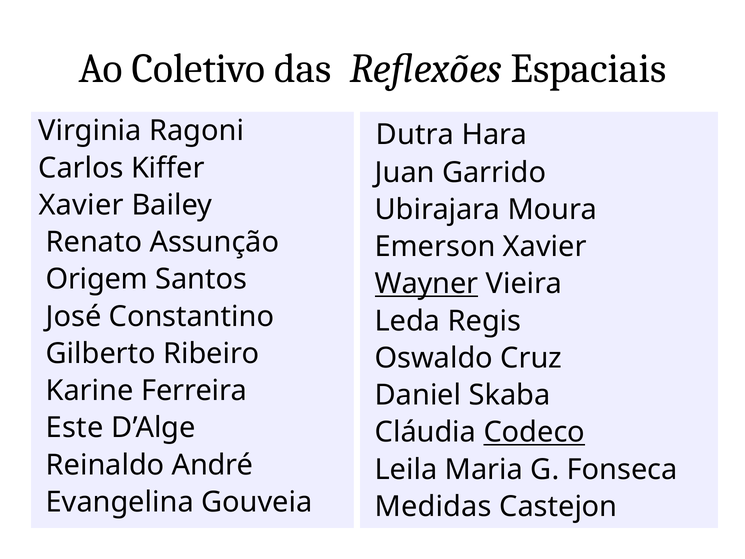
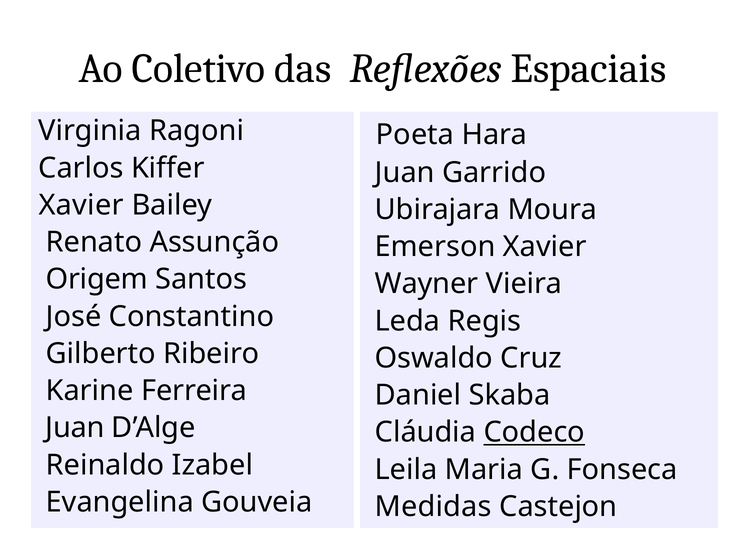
Dutra: Dutra -> Poeta (415, 134)
Wayner underline: present -> none (427, 284)
Este: Este -> Juan (75, 428)
André: André -> Izabel (212, 465)
